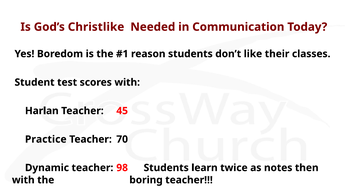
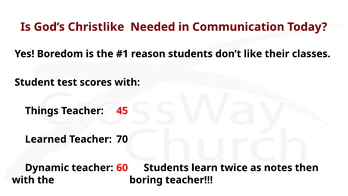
Harlan: Harlan -> Things (42, 111)
Practice: Practice -> Learned (46, 139)
98: 98 -> 60 (122, 168)
